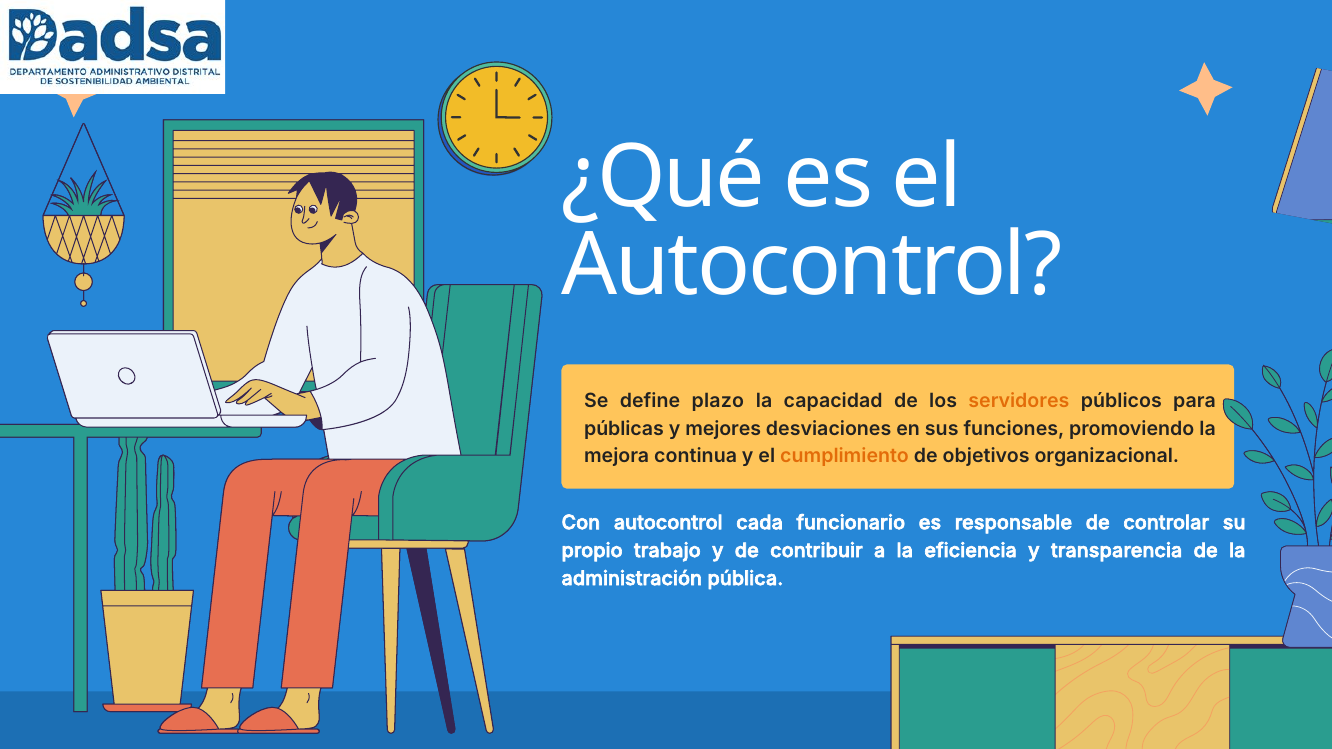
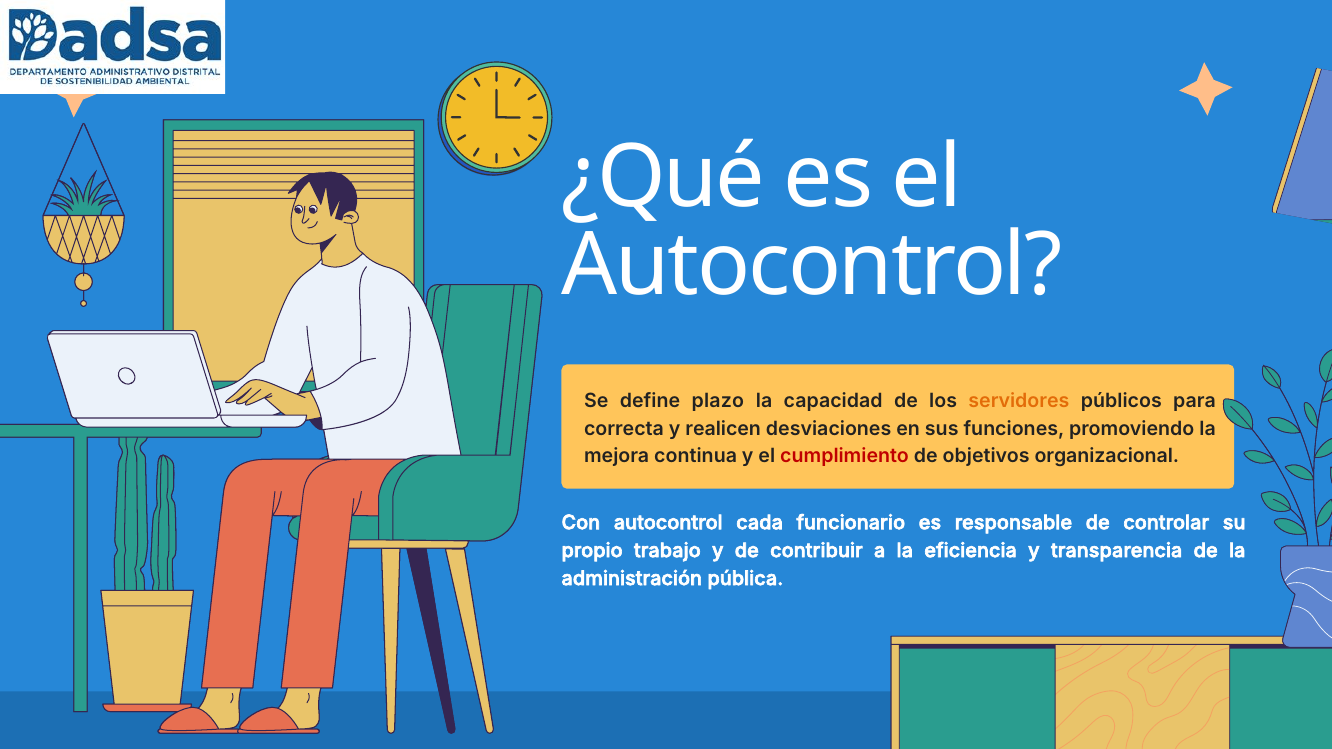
públicas: públicas -> correcta (624, 429)
mejores: mejores -> realicen (723, 429)
cumplimiento colour: orange -> red (845, 456)
